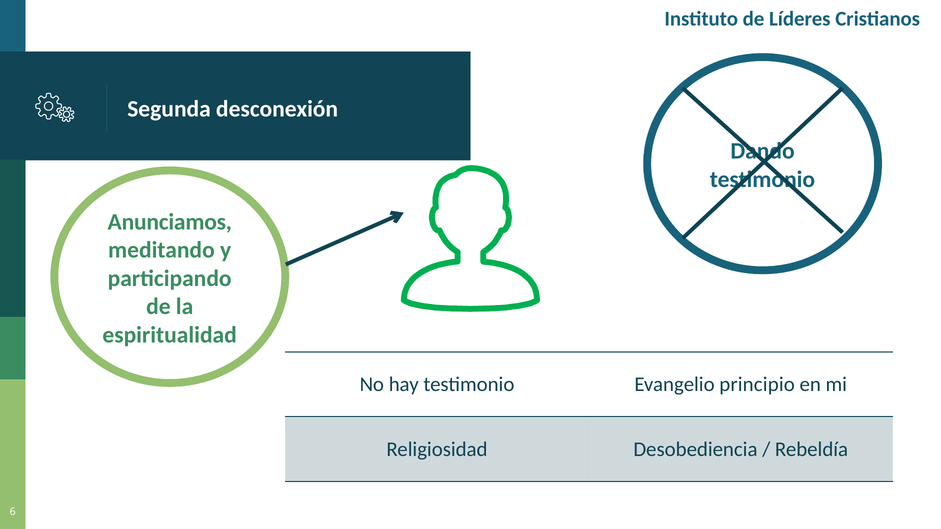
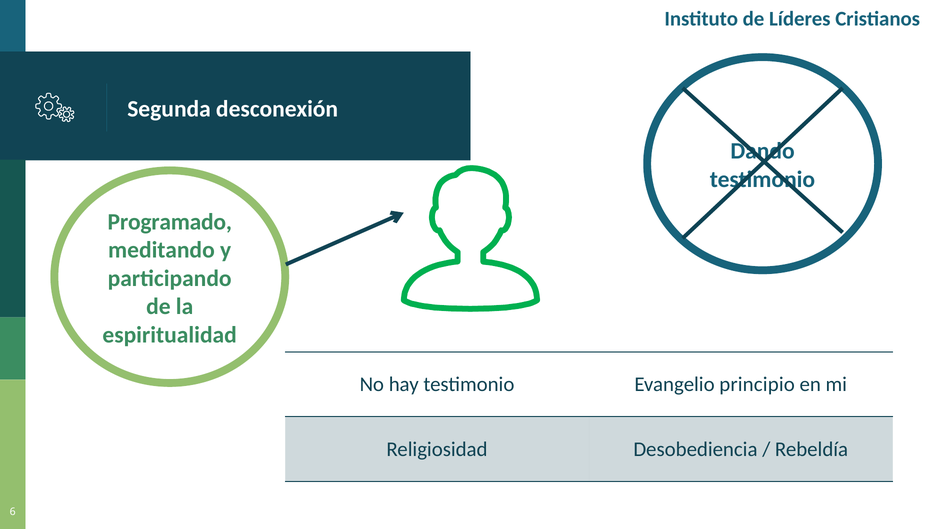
Anunciamos: Anunciamos -> Programado (170, 222)
